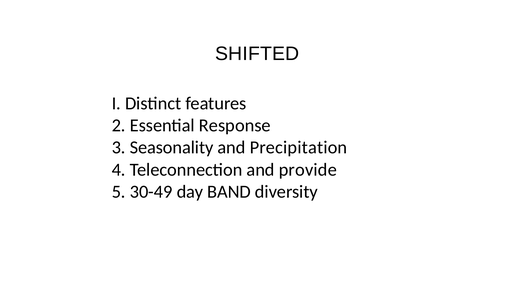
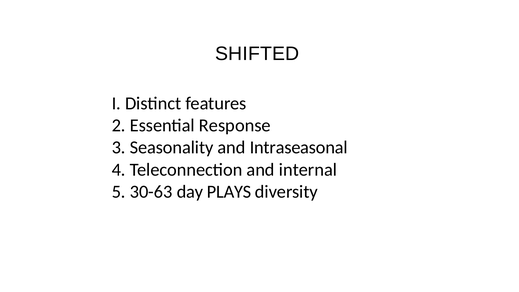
Precipitation: Precipitation -> Intraseasonal (299, 148)
provide: provide -> internal (308, 170)
30-49: 30-49 -> 30-63 (151, 192)
BAND: BAND -> PLAYS (229, 192)
